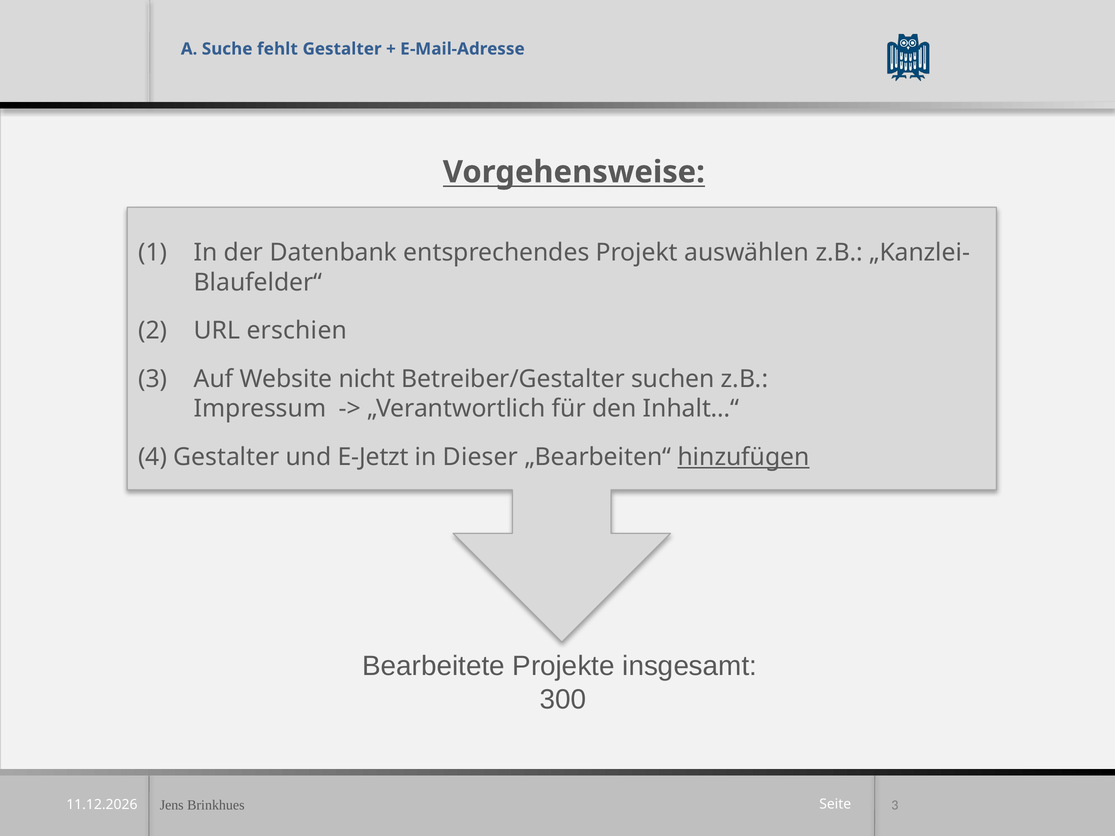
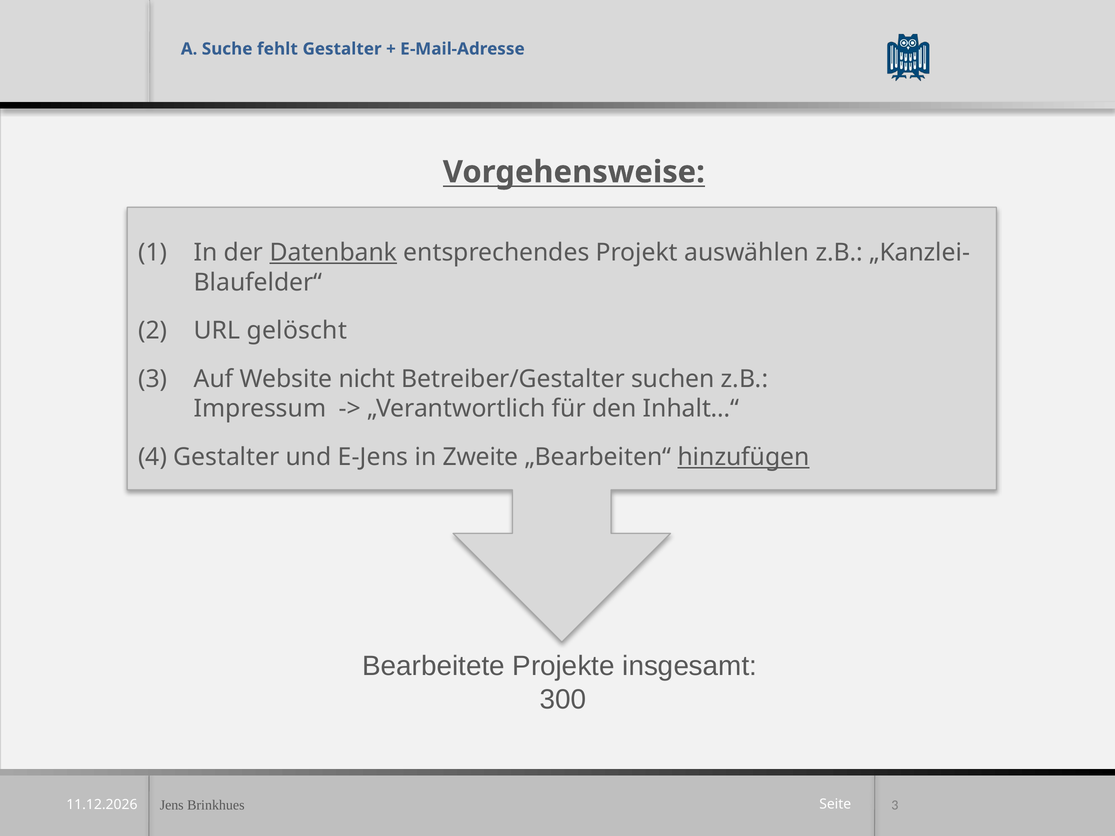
Datenbank underline: none -> present (333, 253)
erschien: erschien -> gelöscht (297, 331)
E-Jetzt: E-Jetzt -> E-Jens (373, 457)
Dieser: Dieser -> Zweite (481, 457)
